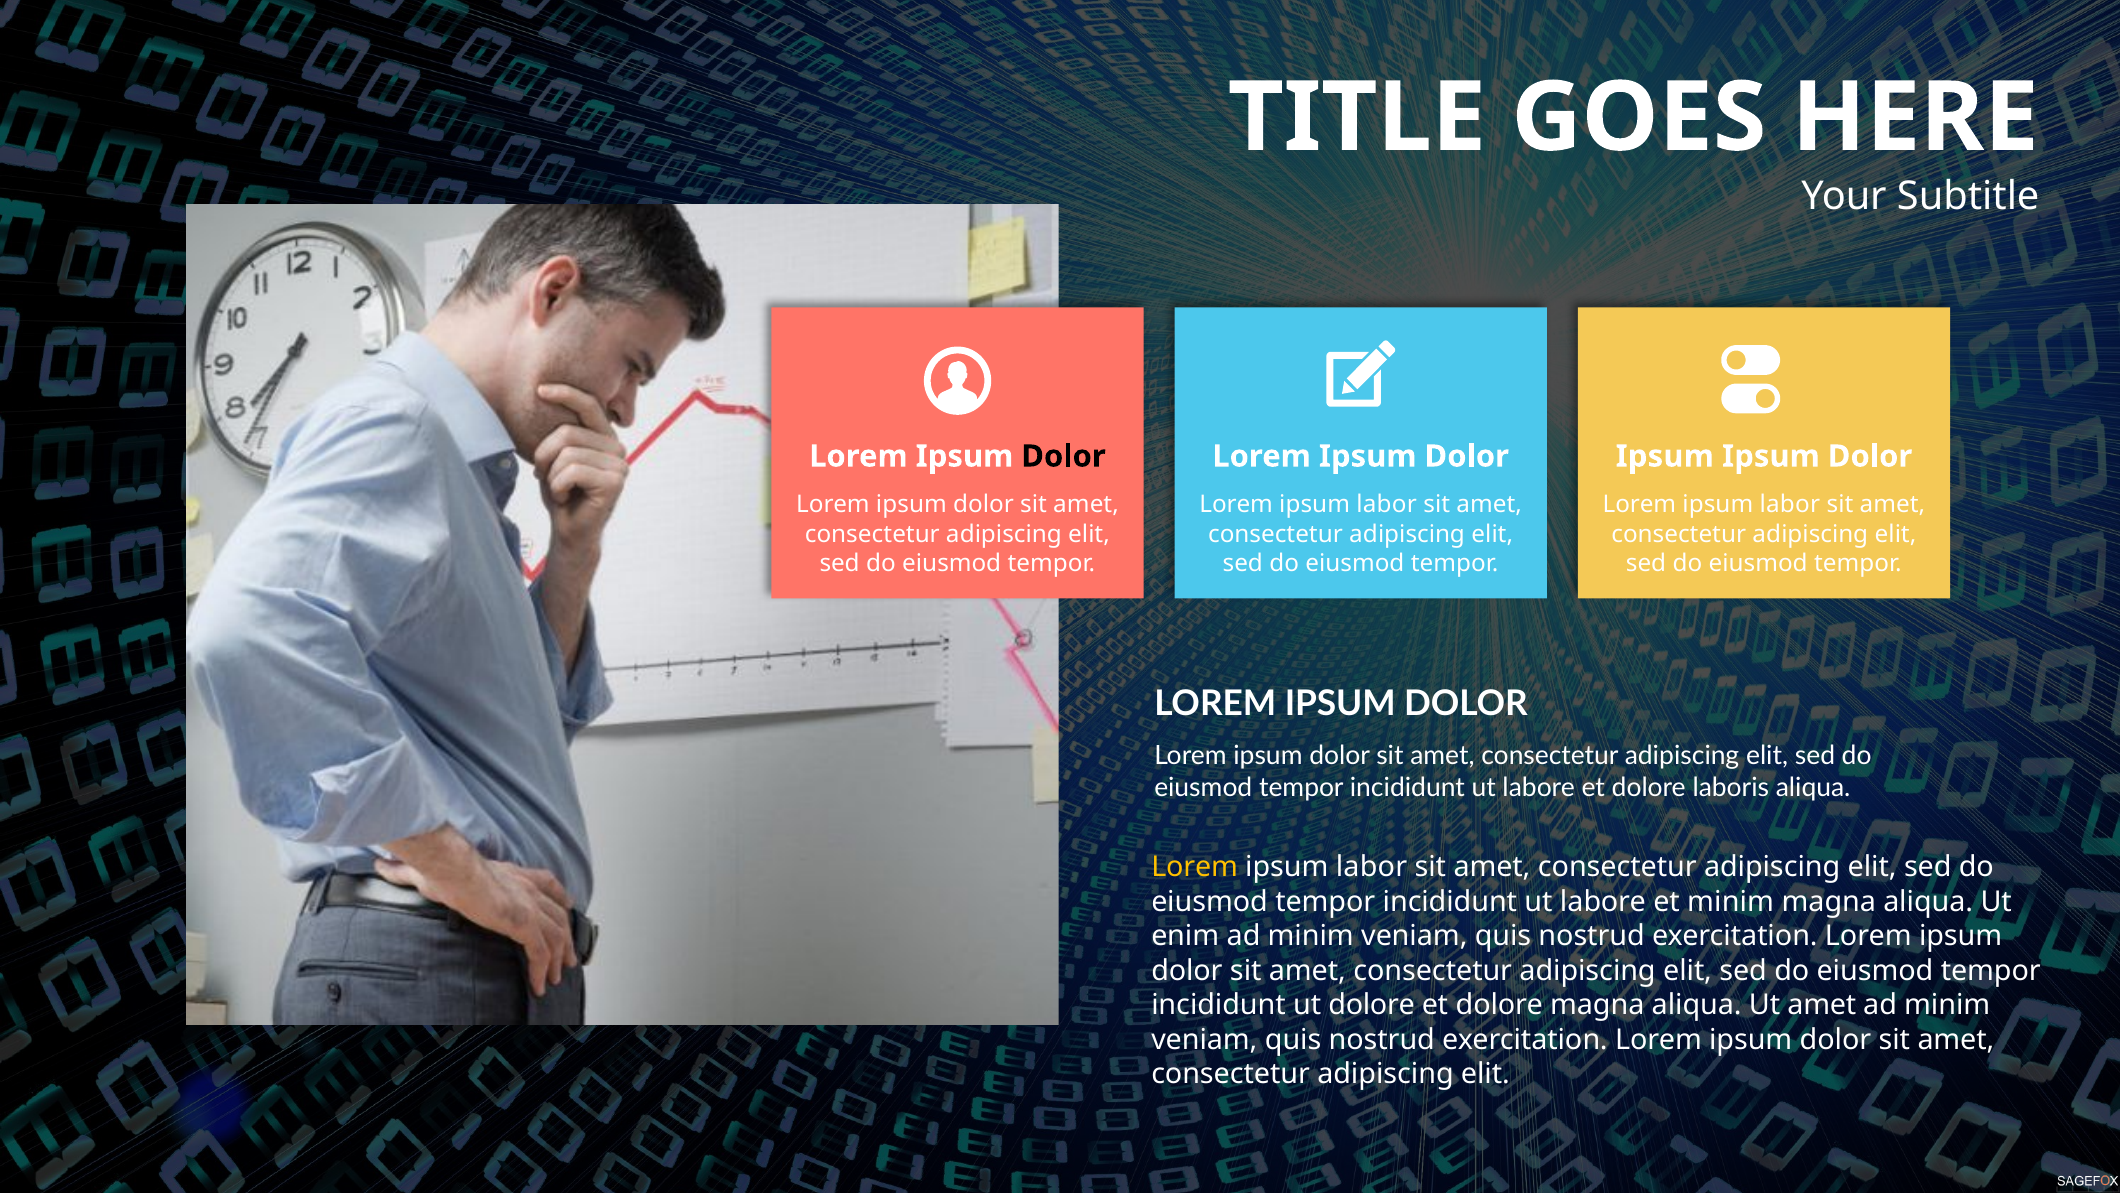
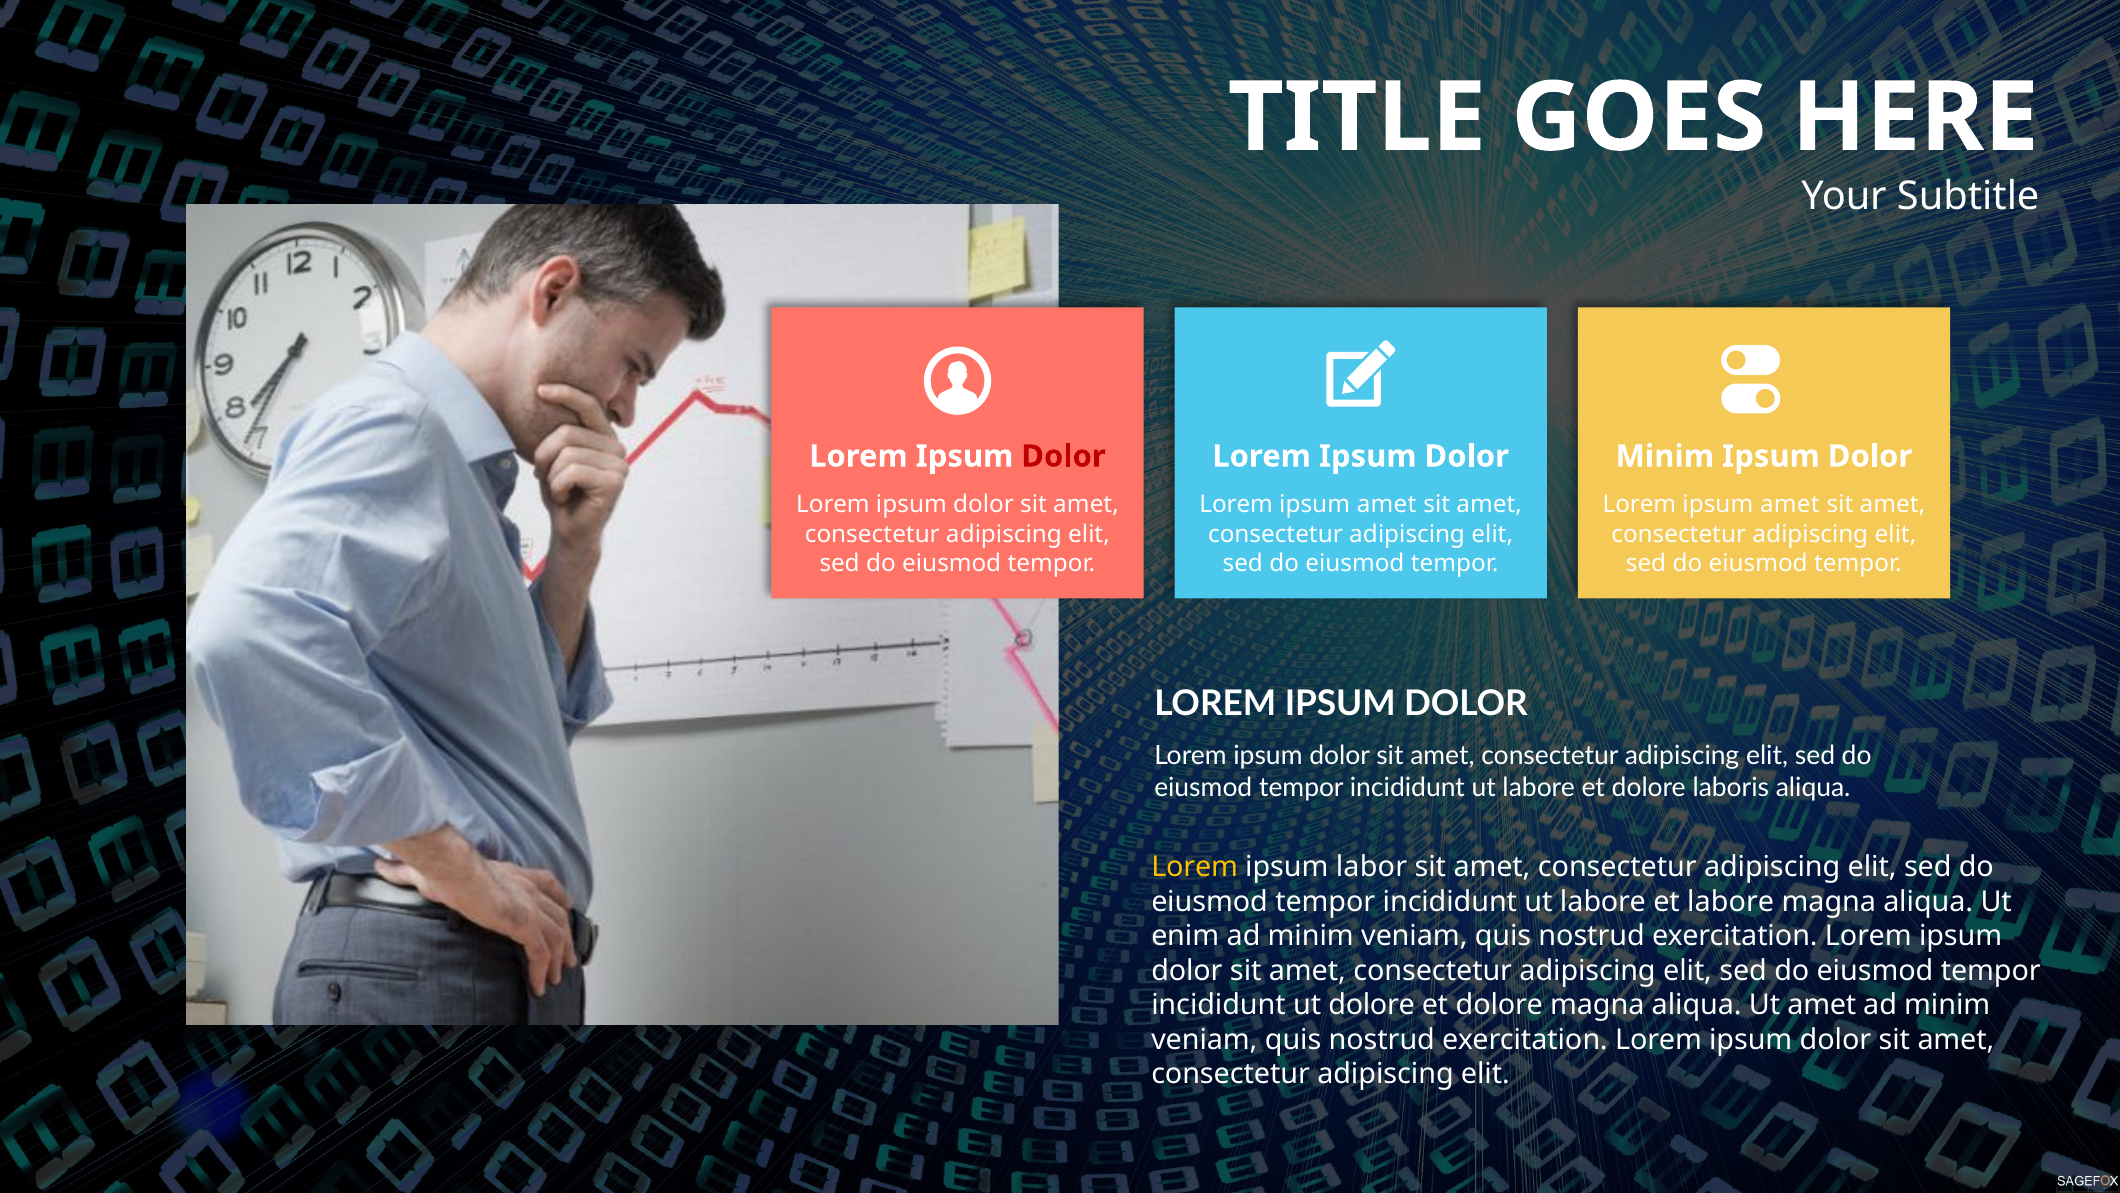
Dolor colour: black -> red (1064, 456)
Ipsum: Ipsum -> Minim (1665, 456)
labor: labor -> amet (1387, 505)
labor: labor -> amet (1790, 505)
et minim: minim -> labore (1731, 901)
